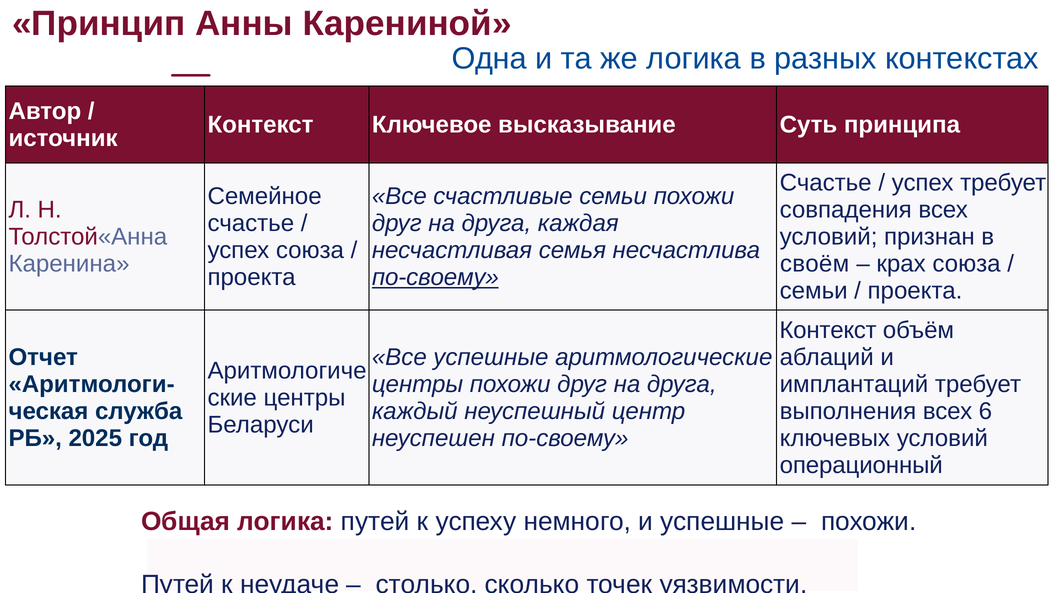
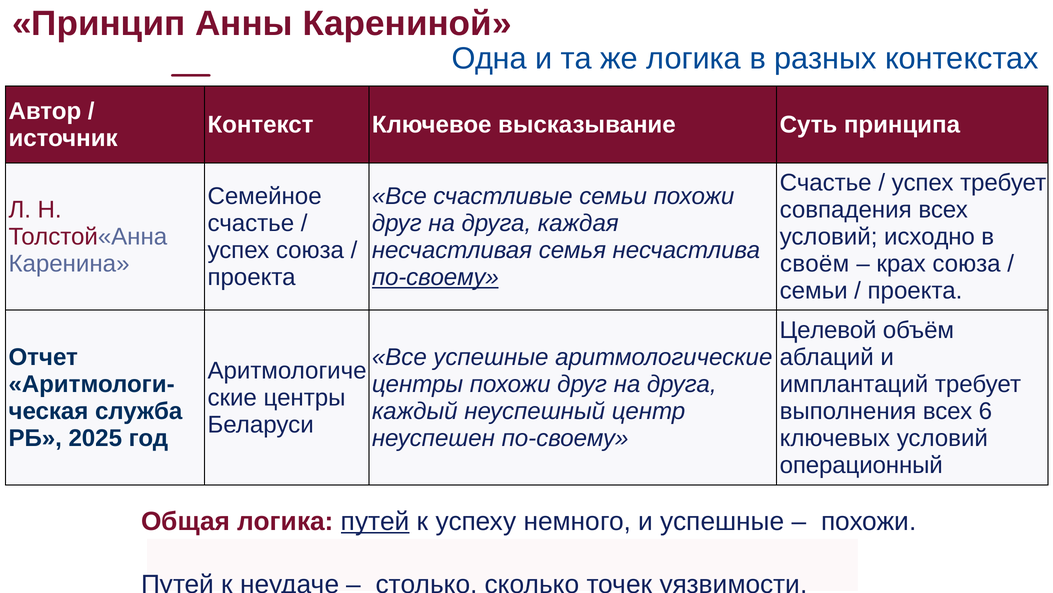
признан: признан -> исходно (929, 237)
Контекст: Контекст -> Целевой (828, 330)
путей underline: none -> present (375, 521)
